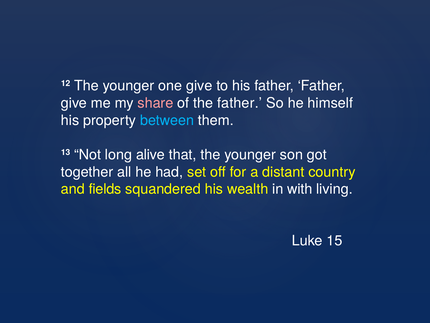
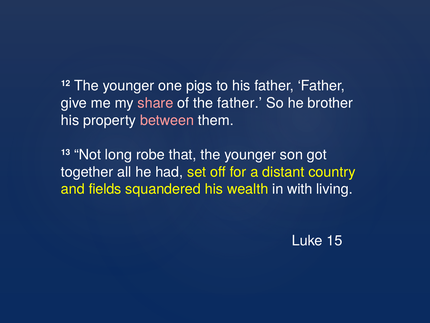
one give: give -> pigs (199, 86)
himself: himself -> brother (330, 103)
between colour: light blue -> pink (167, 120)
alive: alive -> robe (150, 155)
